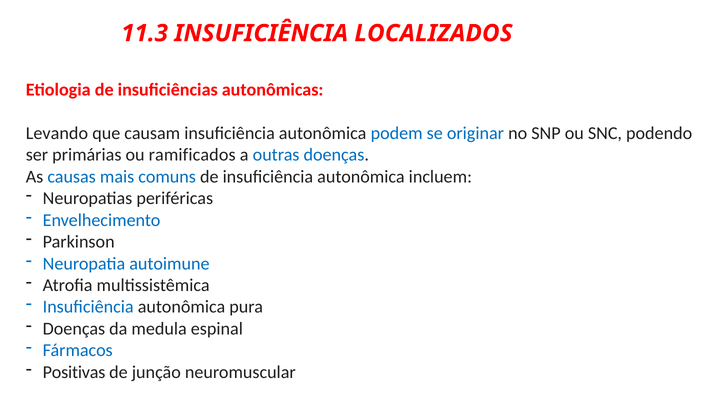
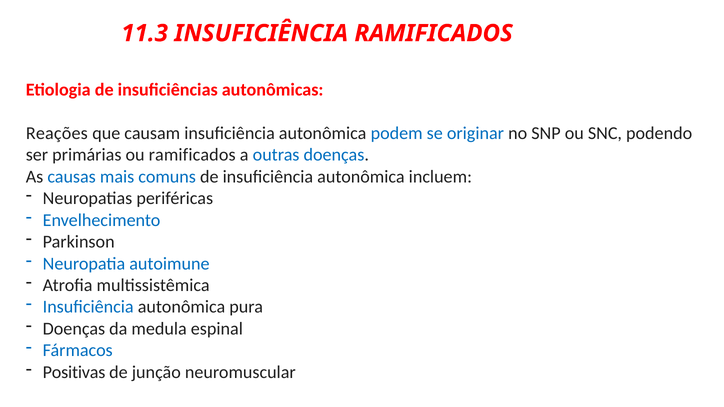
INSUFICIÊNCIA LOCALIZADOS: LOCALIZADOS -> RAMIFICADOS (434, 33)
Levando: Levando -> Reações (57, 133)
